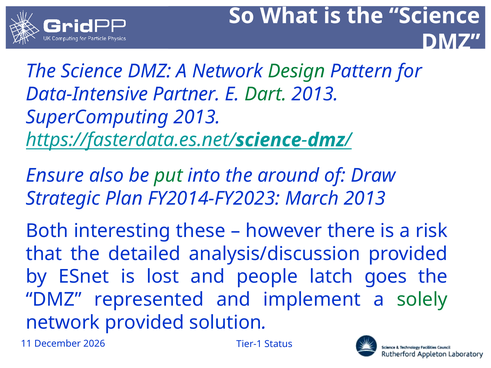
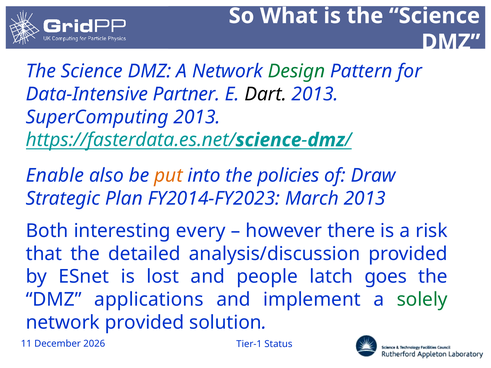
Dart colour: green -> black (266, 94)
Ensure: Ensure -> Enable (55, 176)
put colour: green -> orange (168, 176)
around: around -> policies (288, 176)
these: these -> every (201, 231)
represented: represented -> applications (149, 300)
